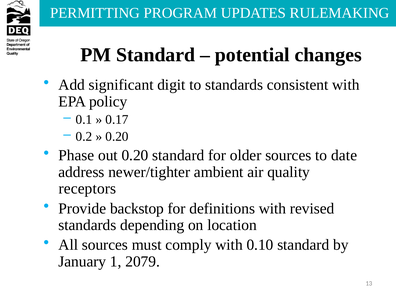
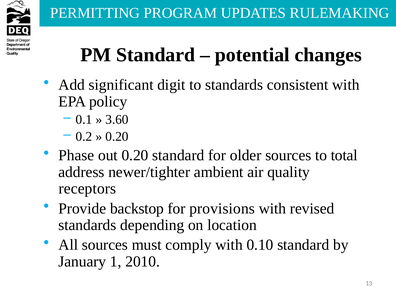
0.17: 0.17 -> 3.60 (117, 119)
date: date -> total (344, 155)
definitions: definitions -> provisions (222, 208)
2079: 2079 -> 2010 (143, 262)
